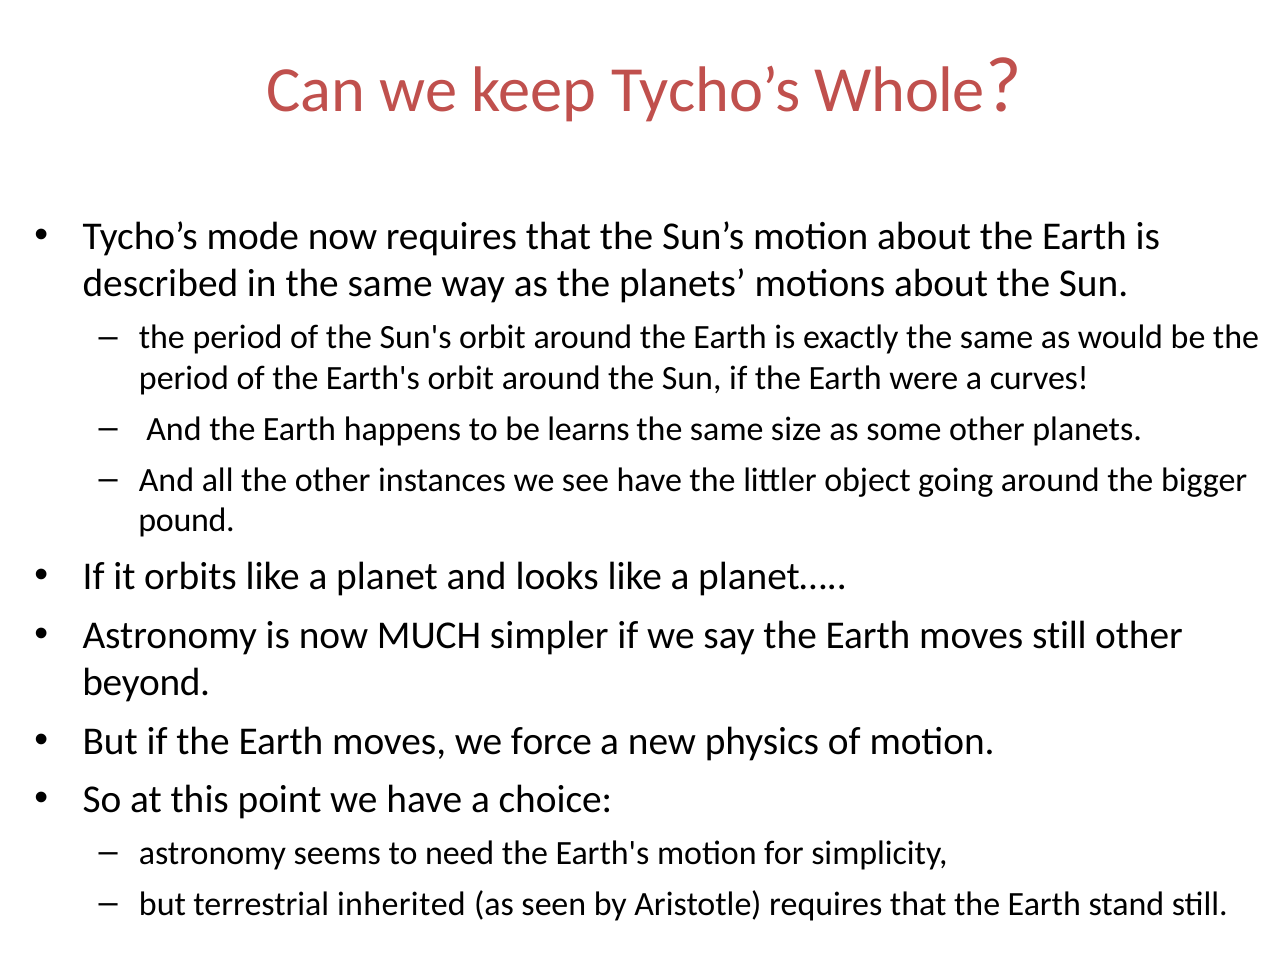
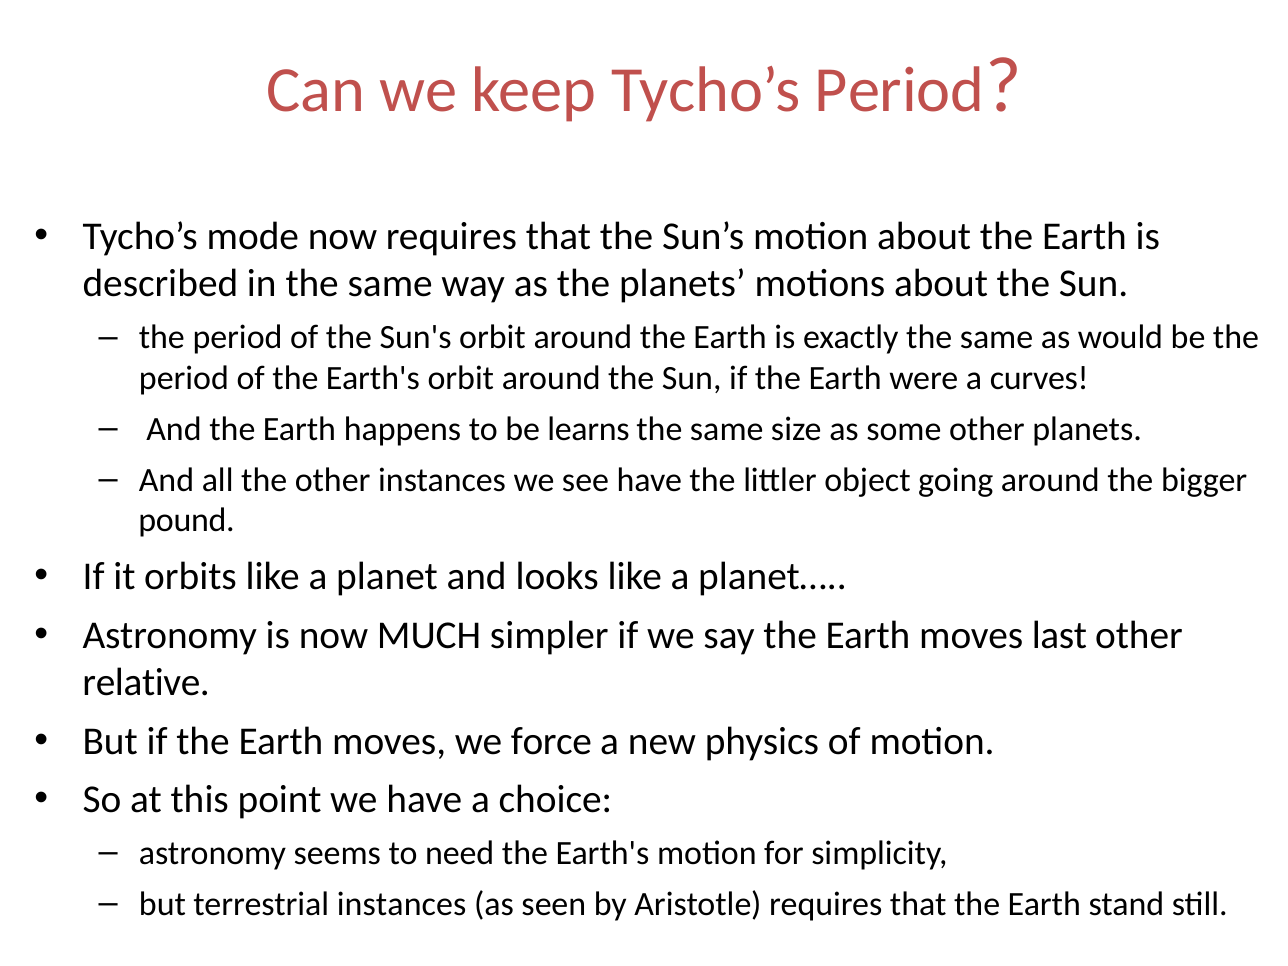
Tycho’s Whole: Whole -> Period (900, 91)
moves still: still -> last (1059, 635)
beyond: beyond -> relative (146, 682)
terrestrial inherited: inherited -> instances (402, 904)
